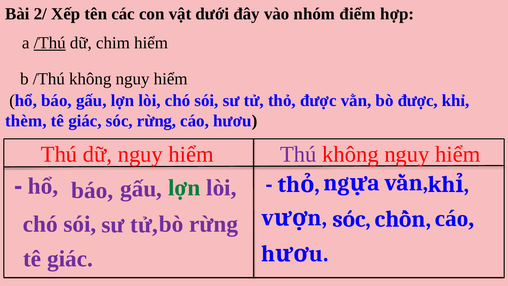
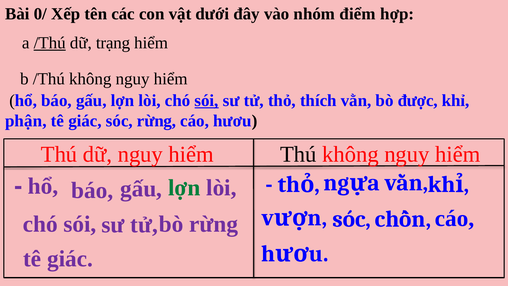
2/: 2/ -> 0/ (40, 14)
chim: chim -> trạng (113, 43)
sói underline: none -> present (207, 100)
thỏ được: được -> thích (318, 100)
thèm: thèm -> phận (26, 121)
Thú colour: purple -> black (298, 154)
